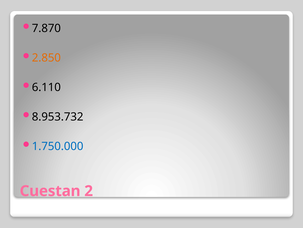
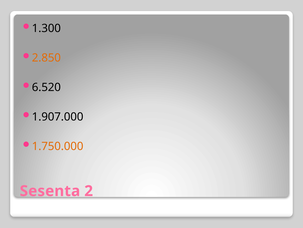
7.870: 7.870 -> 1.300 (46, 28)
6.110: 6.110 -> 6.520 (46, 87)
8.953.732: 8.953.732 -> 1.907.000 (58, 116)
1.750.000 colour: blue -> orange (58, 146)
Cuestan: Cuestan -> Sesenta (50, 190)
